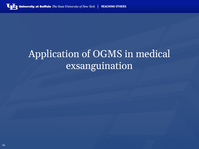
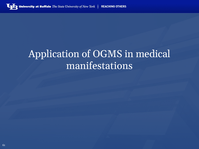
exsanguination: exsanguination -> manifestations (99, 66)
